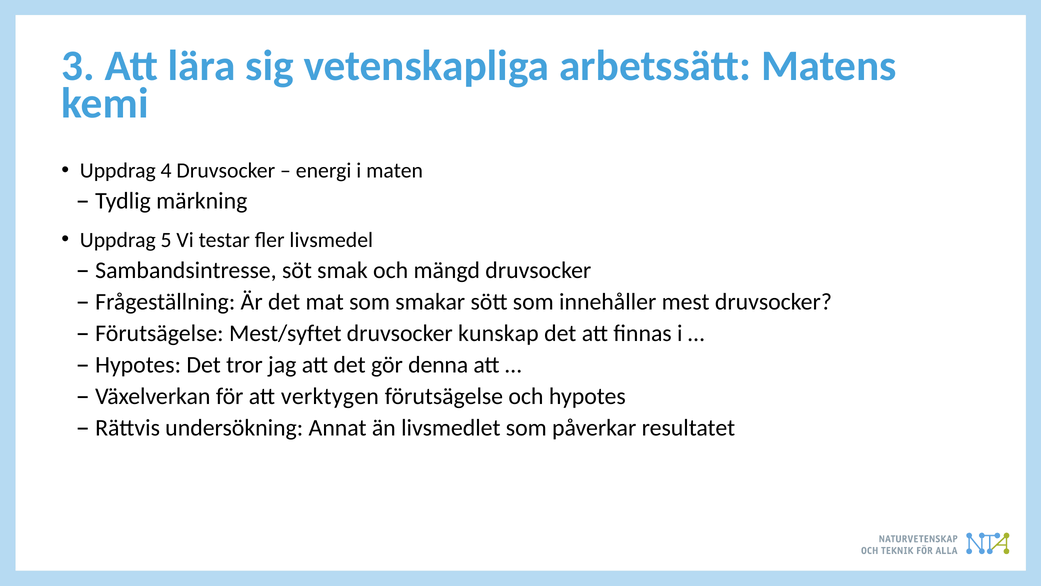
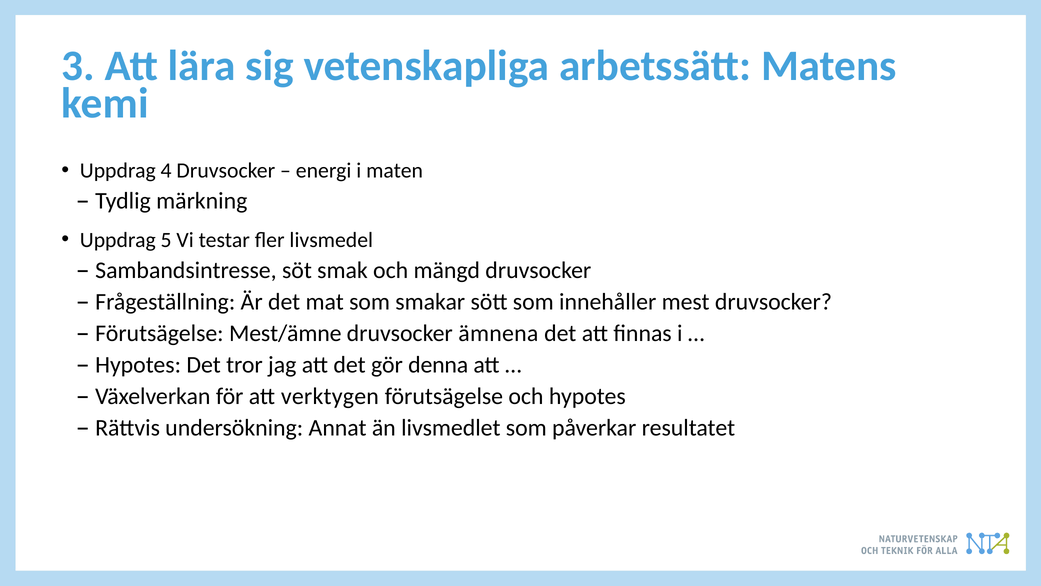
Mest/syftet: Mest/syftet -> Mest/ämne (285, 333)
kunskap: kunskap -> ämnena (498, 333)
